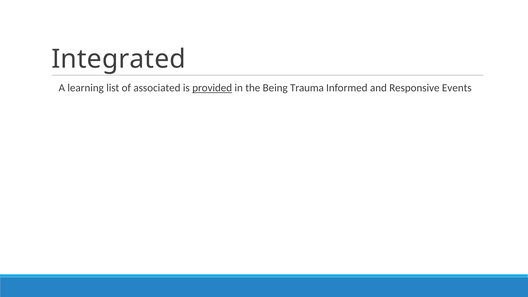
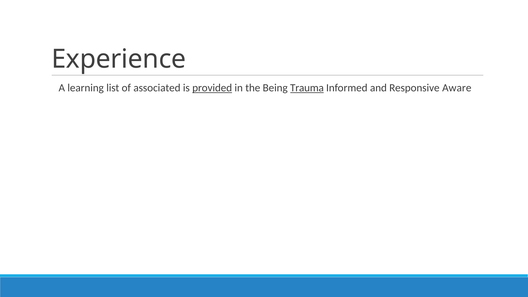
Integrated: Integrated -> Experience (119, 59)
Trauma underline: none -> present (307, 88)
Events: Events -> Aware (457, 88)
